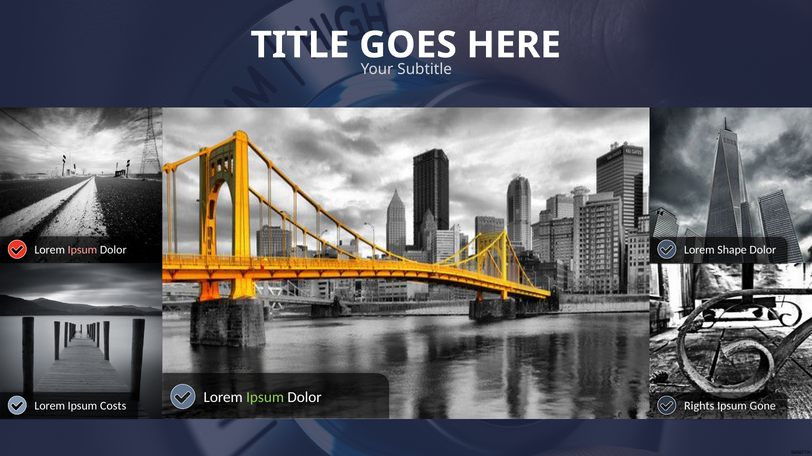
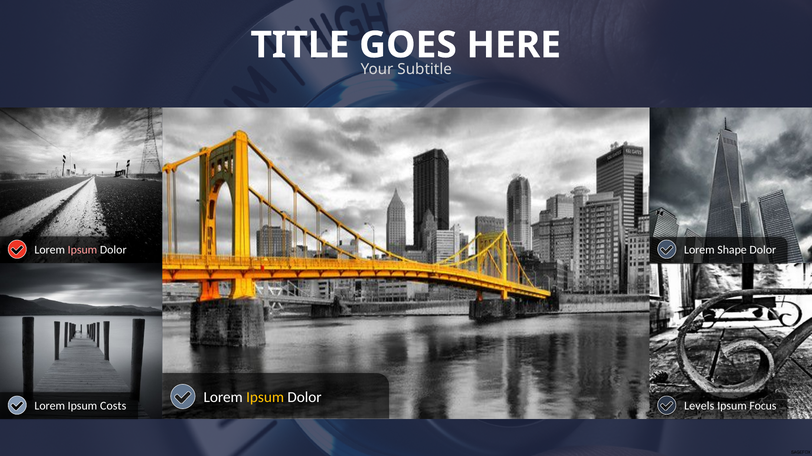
Ipsum colour: light green -> yellow (265, 398)
Rights: Rights -> Levels (699, 406)
Gone: Gone -> Focus (763, 406)
